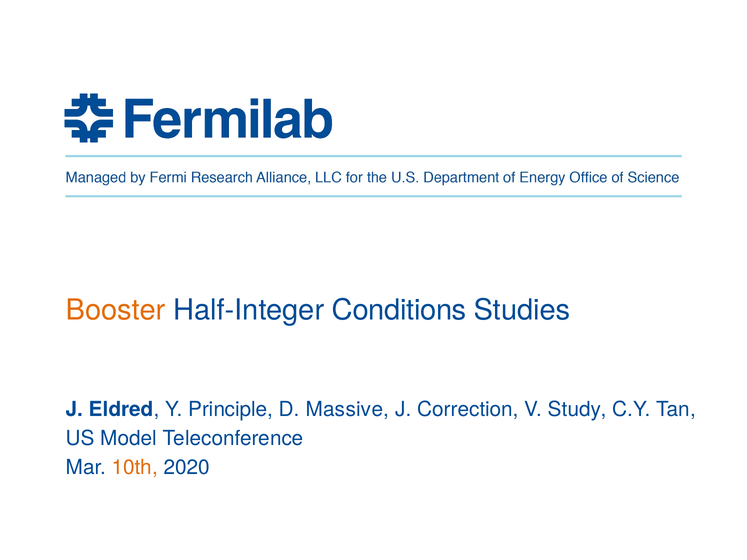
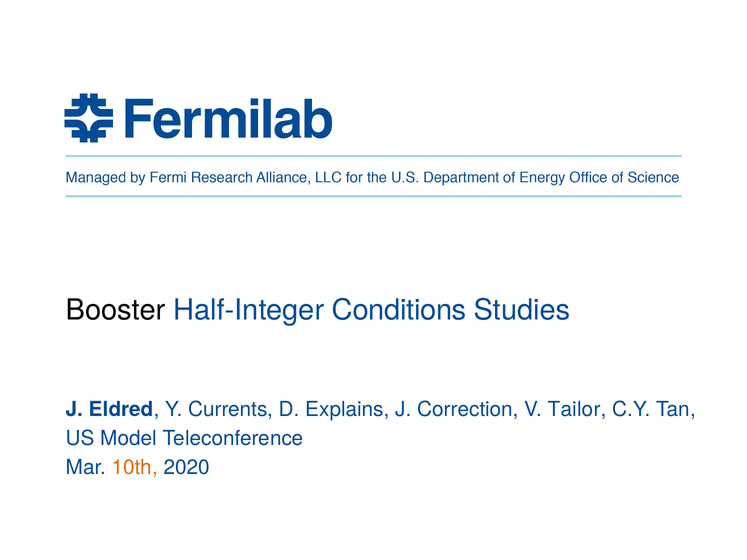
Booster colour: orange -> black (116, 310)
Principle: Principle -> Currents (231, 409)
Massive: Massive -> Explains (347, 409)
Study: Study -> Tailor (577, 409)
